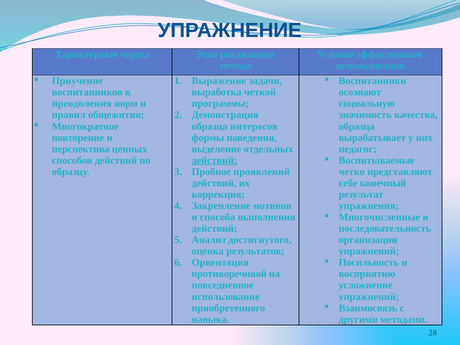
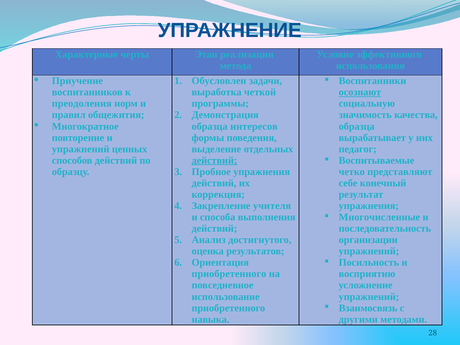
Выражение: Выражение -> Обусловлен (219, 81)
осознают underline: none -> present (360, 92)
перспектива: перспектива -> упражнений (81, 149)
Пробное проявлений: проявлений -> упражнения (262, 172)
мотивов: мотивов -> учителя (272, 206)
противоречивой: противоречивой -> приобретенного (229, 274)
